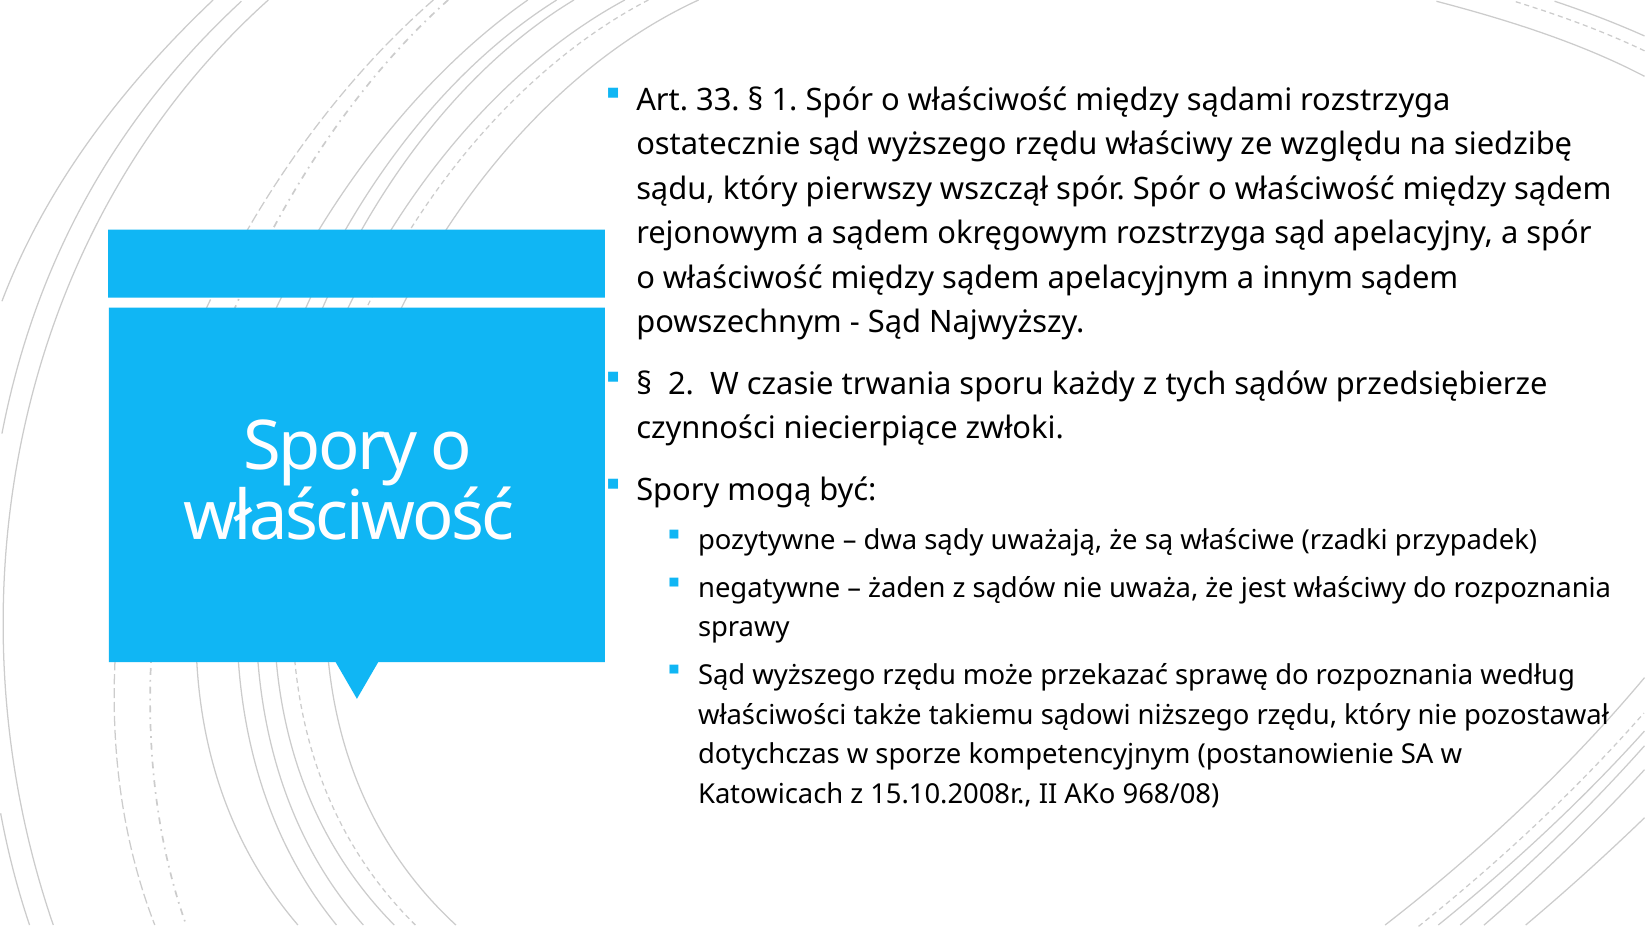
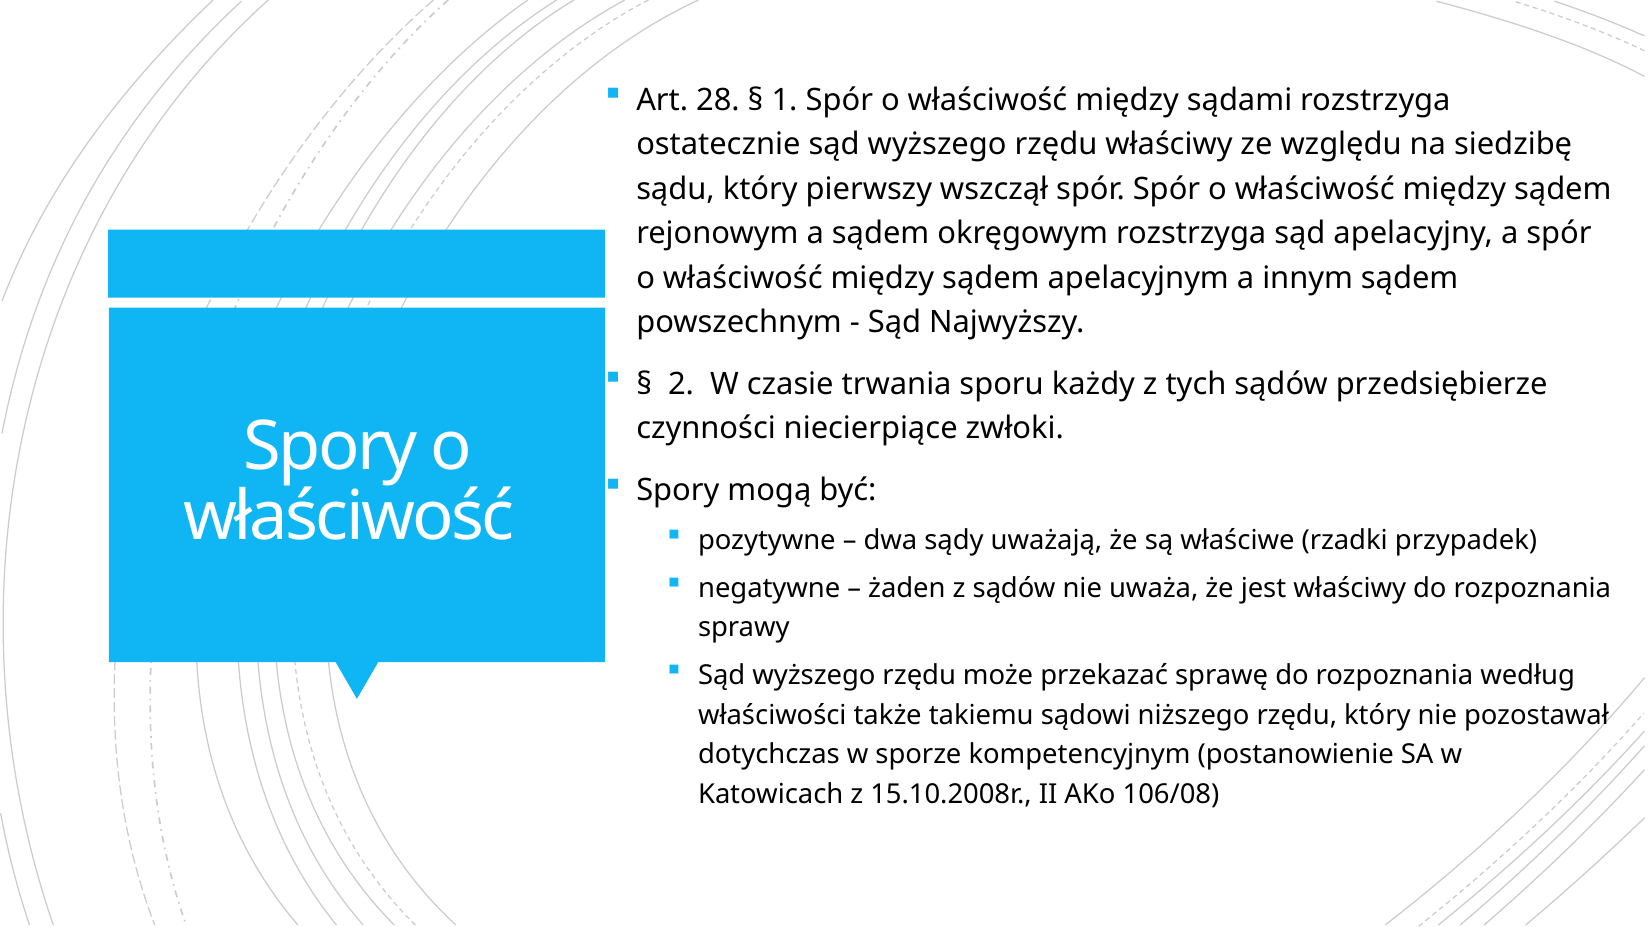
33: 33 -> 28 (718, 100)
968/08: 968/08 -> 106/08 (1171, 794)
